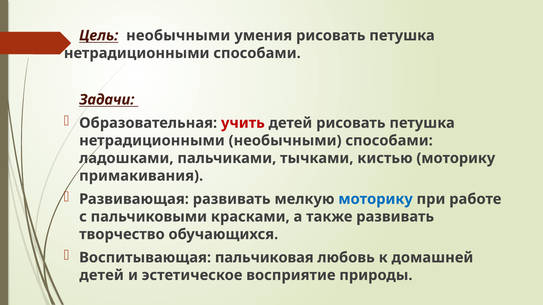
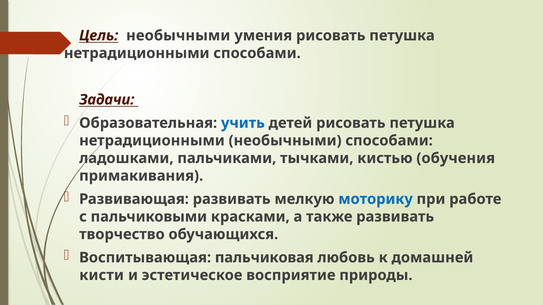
учить colour: red -> blue (243, 123)
кистью моторику: моторику -> обучения (456, 158)
детей: детей -> кисти (102, 276)
